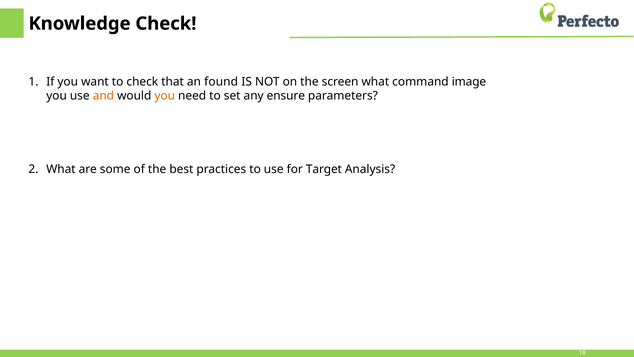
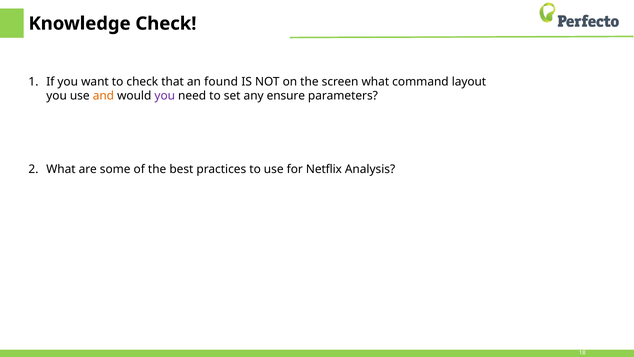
image: image -> layout (469, 82)
you colour: orange -> purple (165, 96)
Target: Target -> Netflix (324, 169)
